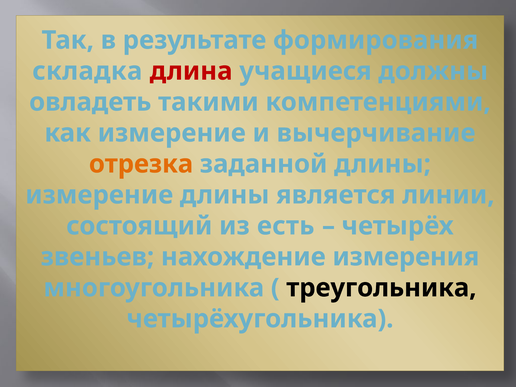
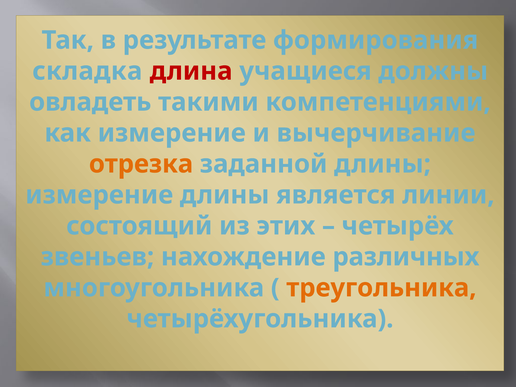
есть: есть -> этих (286, 226)
измерения: измерения -> различных (406, 257)
треугольника colour: black -> orange (381, 288)
